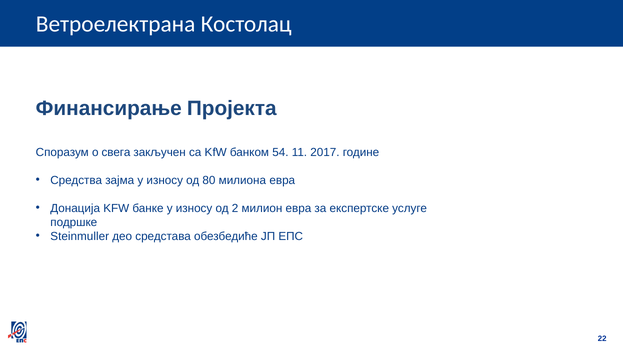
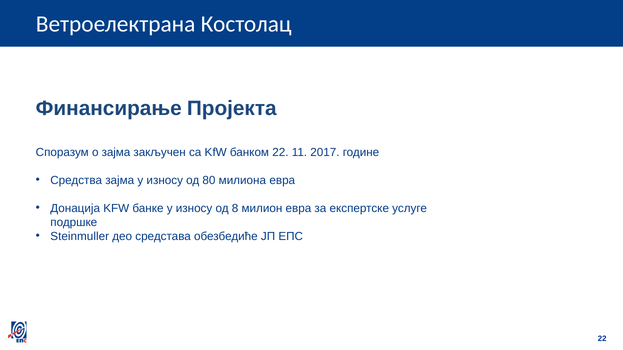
о свега: свега -> зајма (116, 152)
банком 54: 54 -> 22 (280, 152)
2: 2 -> 8 (235, 208)
